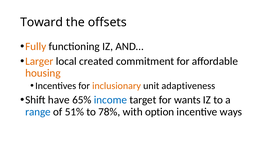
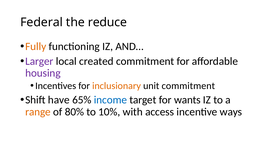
Toward: Toward -> Federal (42, 22)
offsets: offsets -> reduce (107, 22)
Larger colour: orange -> purple (39, 61)
housing colour: orange -> purple (43, 73)
unit adaptiveness: adaptiveness -> commitment (188, 86)
range colour: blue -> orange (38, 112)
51%: 51% -> 80% (74, 112)
78%: 78% -> 10% (109, 112)
option: option -> access (160, 112)
